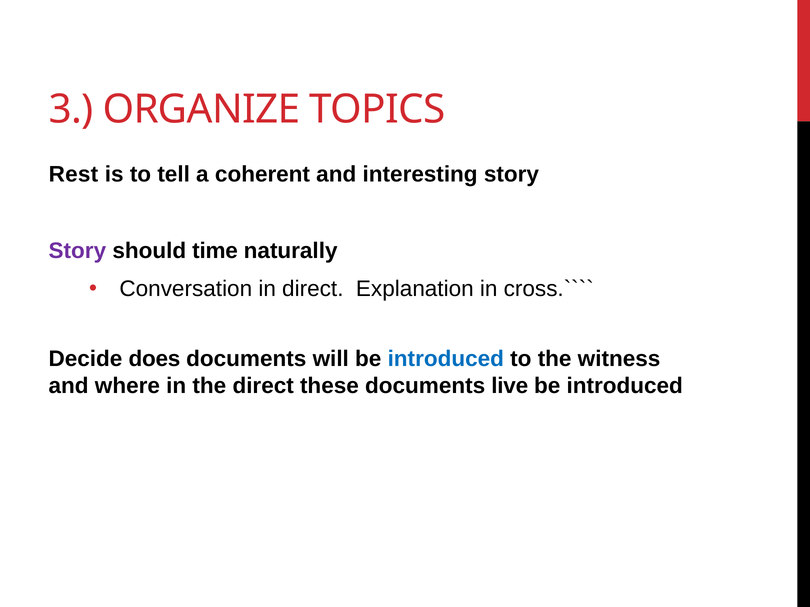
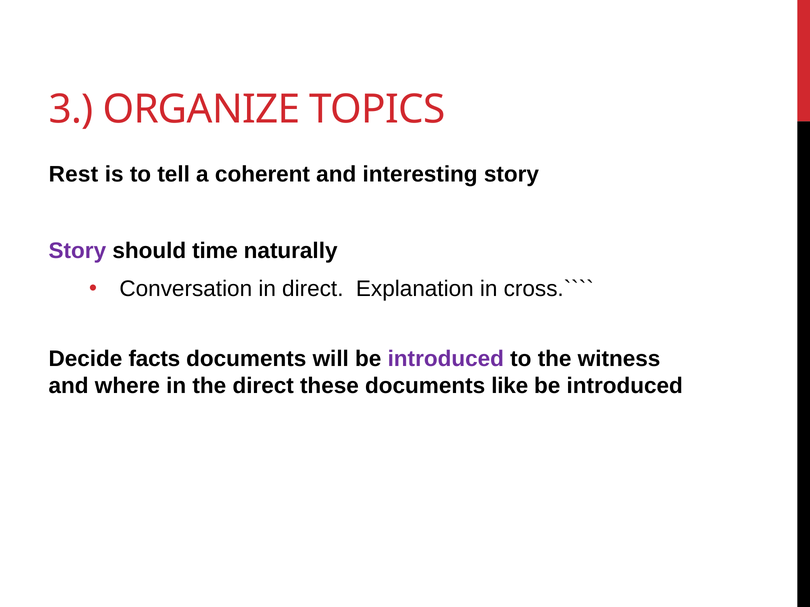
does: does -> facts (154, 359)
introduced colour: blue -> purple (446, 359)
live: live -> like (510, 386)
